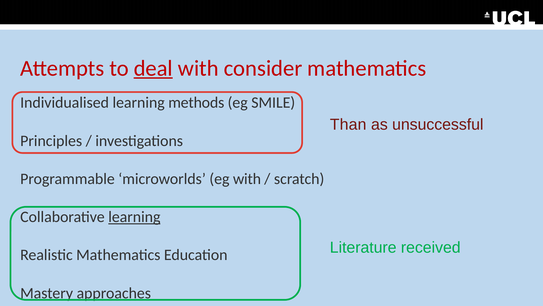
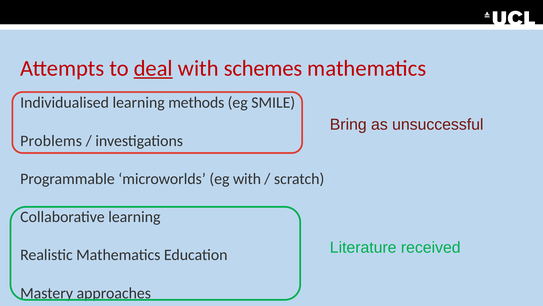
consider: consider -> schemes (263, 68)
Than: Than -> Bring (348, 124)
Principles: Principles -> Problems (51, 141)
learning underline: present -> none (134, 217)
